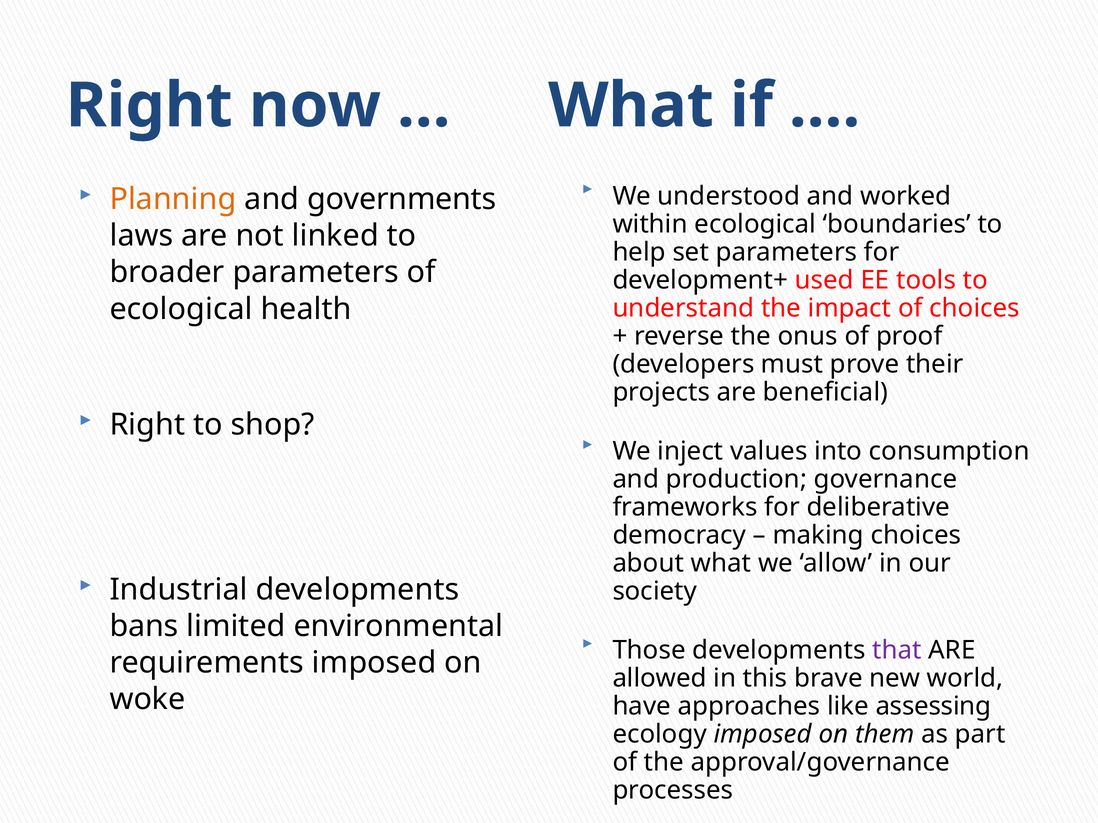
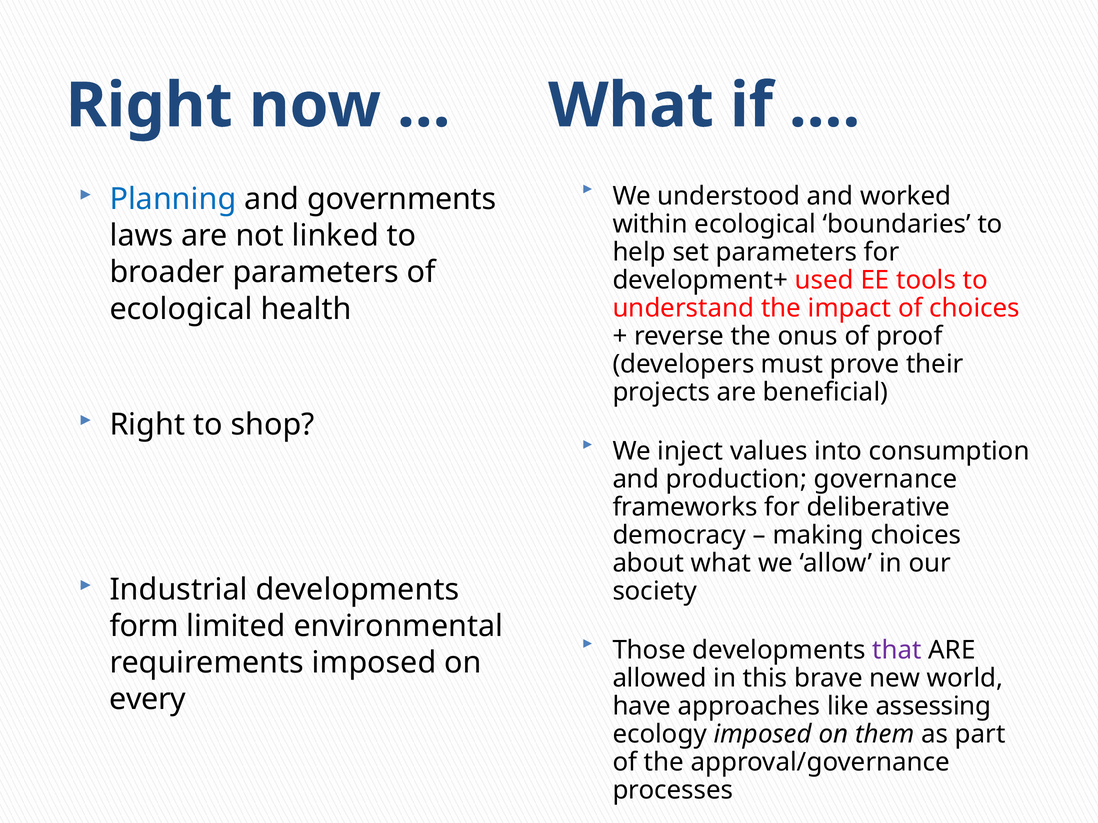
Planning colour: orange -> blue (173, 199)
bans: bans -> form (144, 626)
woke: woke -> every (148, 700)
